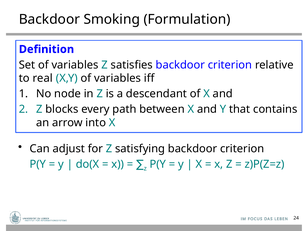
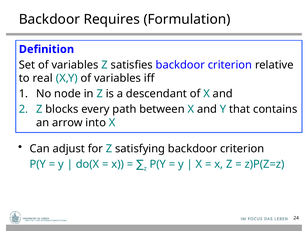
Smoking: Smoking -> Requires (112, 19)
